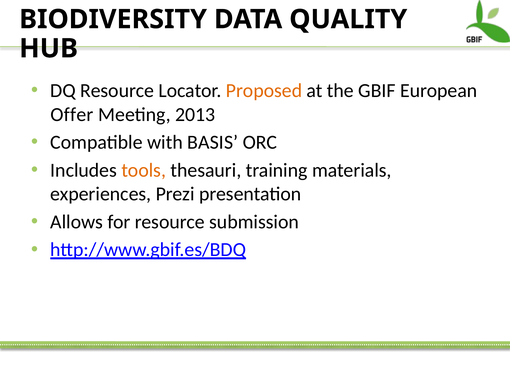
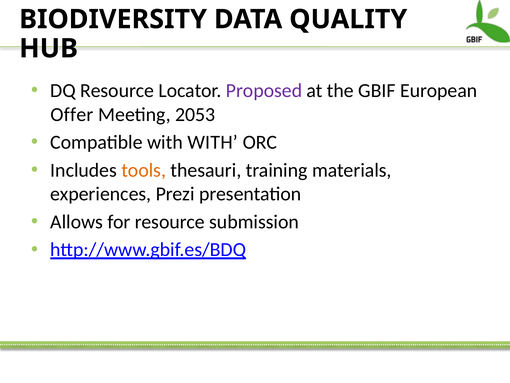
Proposed colour: orange -> purple (264, 91)
2013: 2013 -> 2053 (195, 114)
with BASIS: BASIS -> WITH (213, 142)
